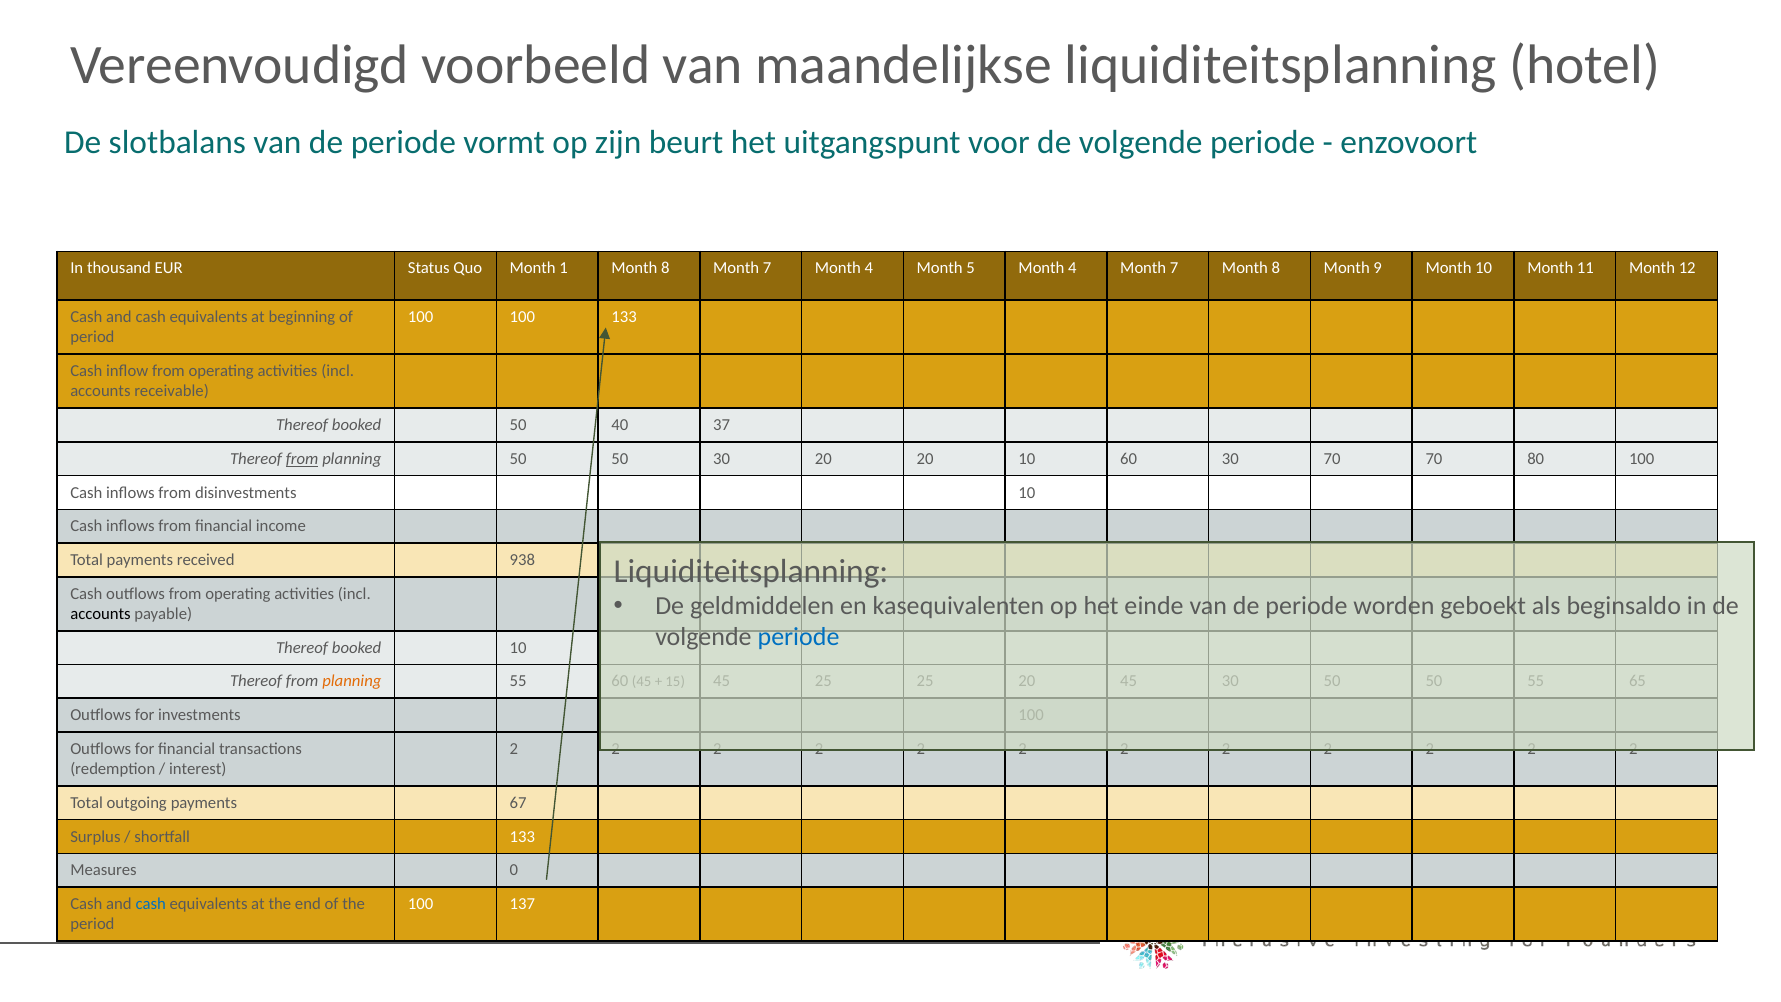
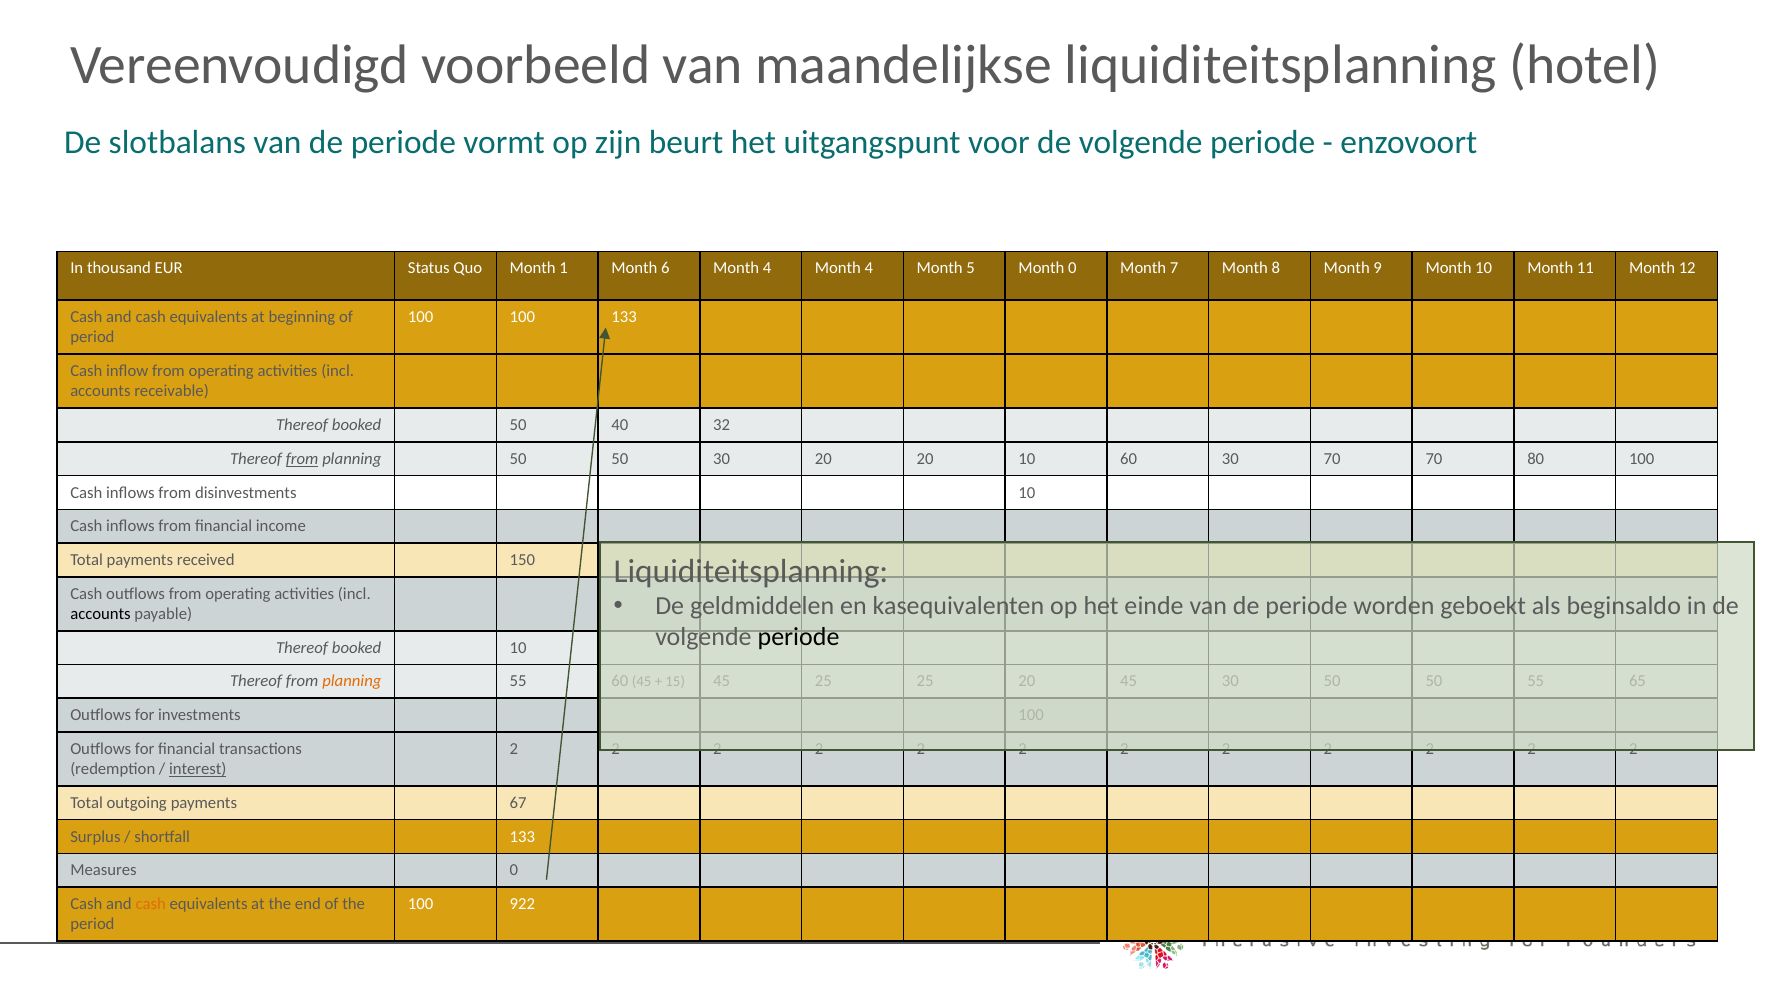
1 Month 8: 8 -> 6 (665, 268)
7: 7 -> 4 (767, 268)
5 Month 4: 4 -> 0 (1072, 268)
37: 37 -> 32 (722, 425)
938: 938 -> 150 (522, 560)
periode colour: blue -> black (799, 637)
interest underline: none -> present (198, 769)
cash colour: blue -> orange (151, 904)
137: 137 -> 922 (522, 904)
